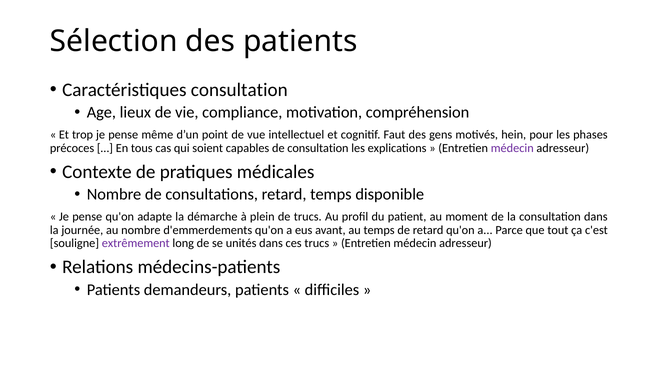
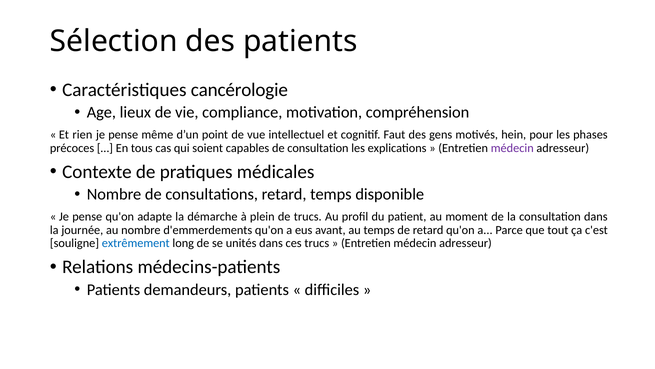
Caractéristiques consultation: consultation -> cancérologie (239, 90)
trop: trop -> rien (82, 135)
extrêmement colour: purple -> blue (136, 243)
